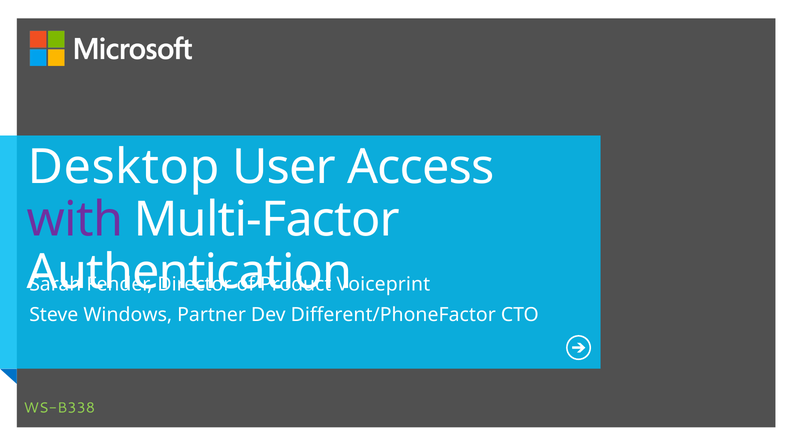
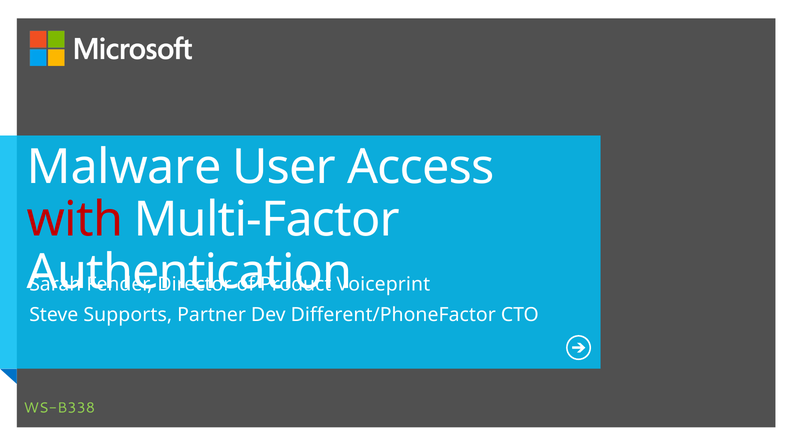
Desktop: Desktop -> Malware (124, 167)
with colour: purple -> red (75, 220)
Windows: Windows -> Supports (128, 315)
